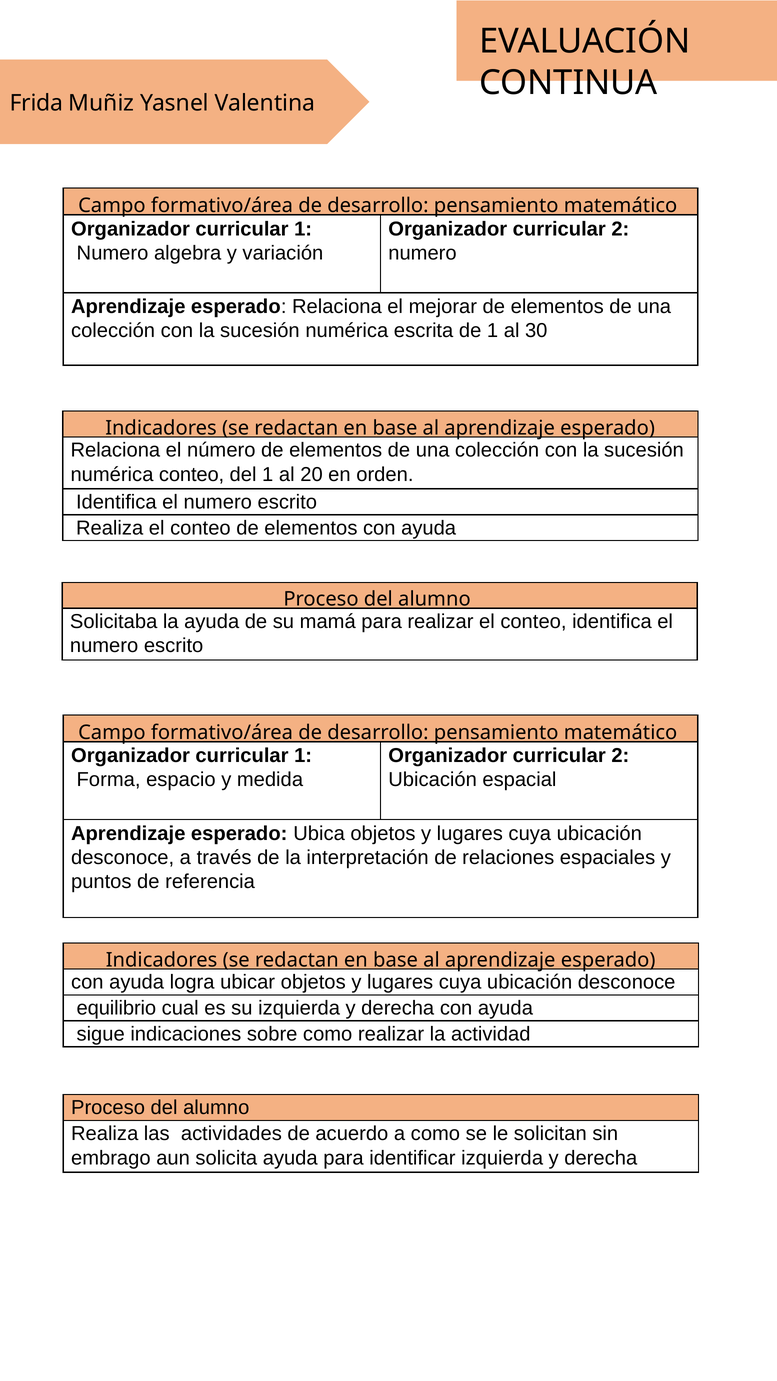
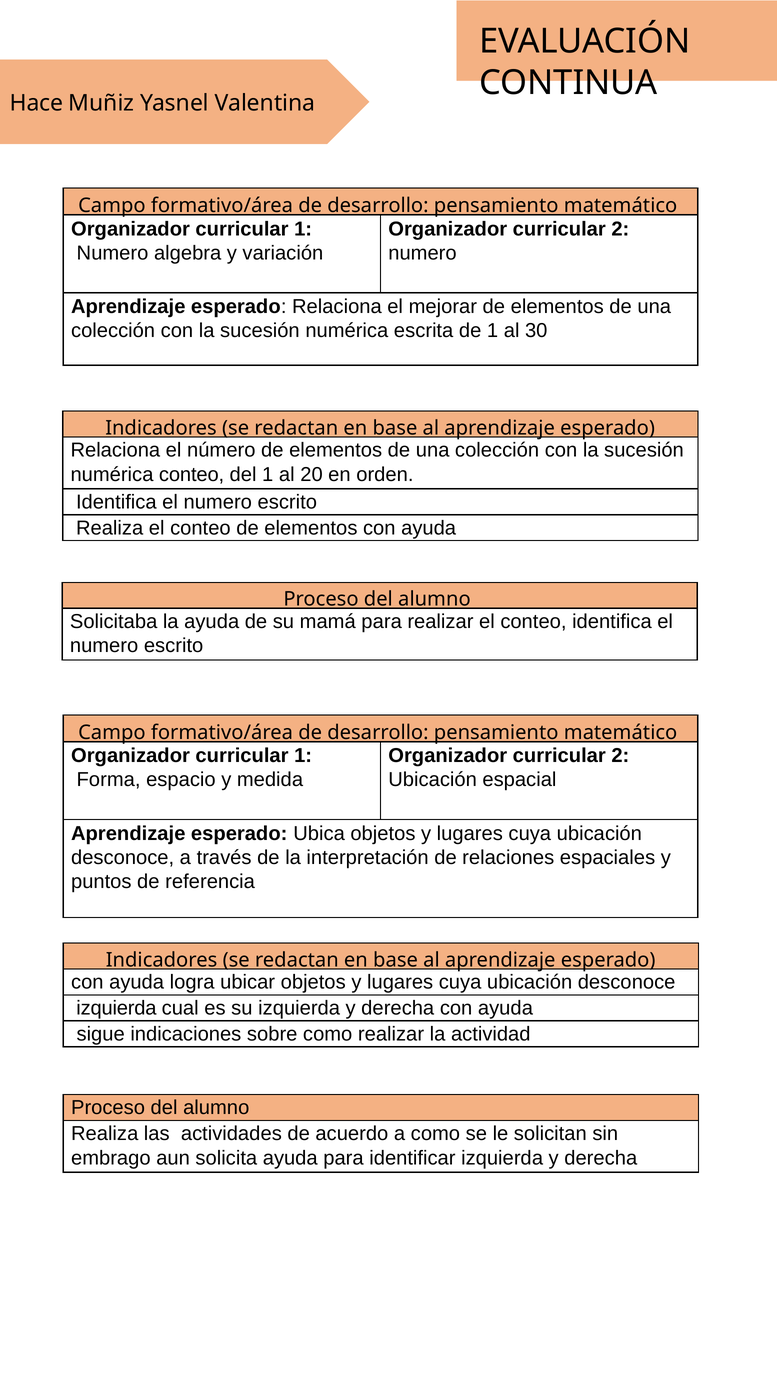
Frida: Frida -> Hace (36, 103)
equilibrio: equilibrio -> izquierda (116, 1008)
